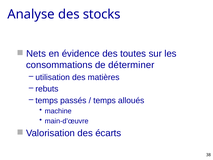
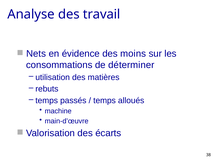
stocks: stocks -> travail (102, 14)
toutes: toutes -> moins (133, 54)
